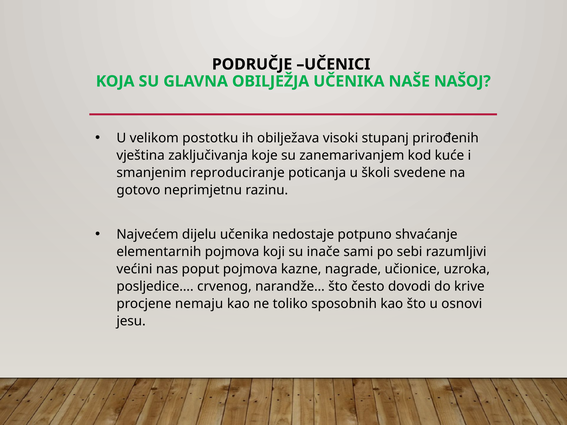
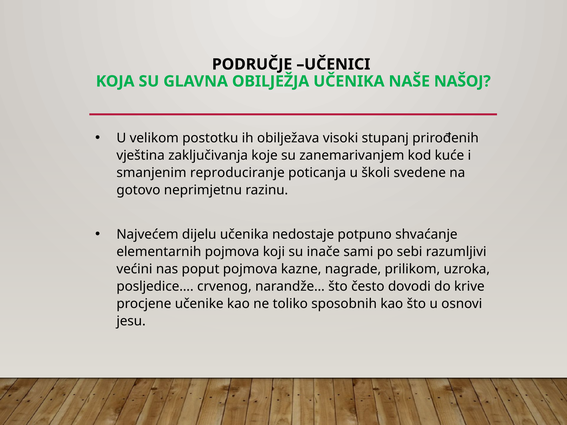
učionice: učionice -> prilikom (412, 269)
nemaju: nemaju -> učenike (199, 304)
